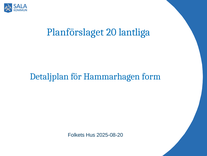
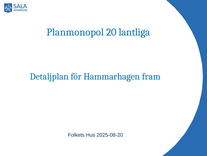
Planförslaget: Planförslaget -> Planmonopol (75, 32)
form: form -> fram (151, 76)
